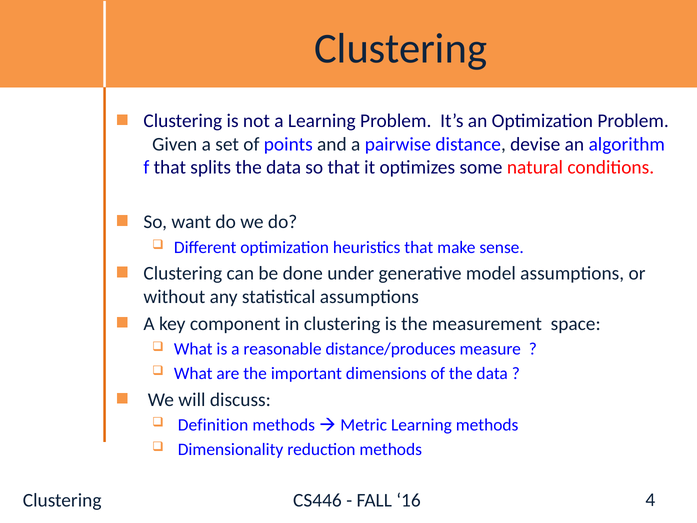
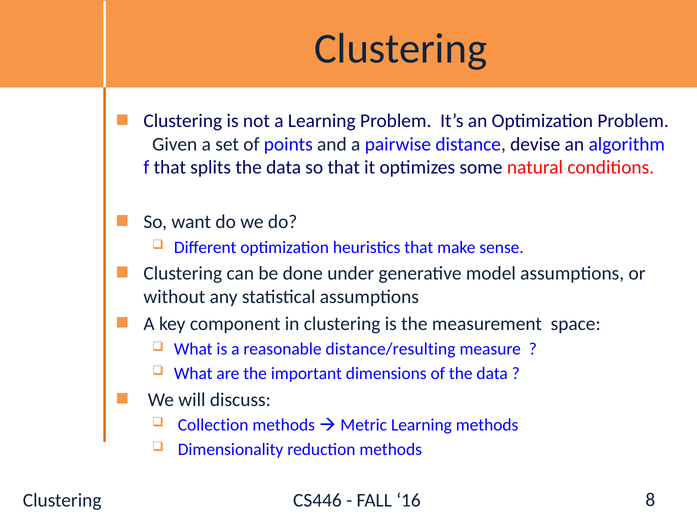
distance/produces: distance/produces -> distance/resulting (390, 349)
Definition: Definition -> Collection (213, 425)
4: 4 -> 8 (650, 500)
